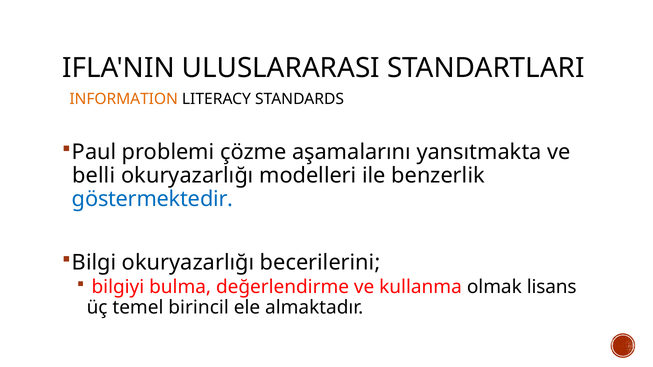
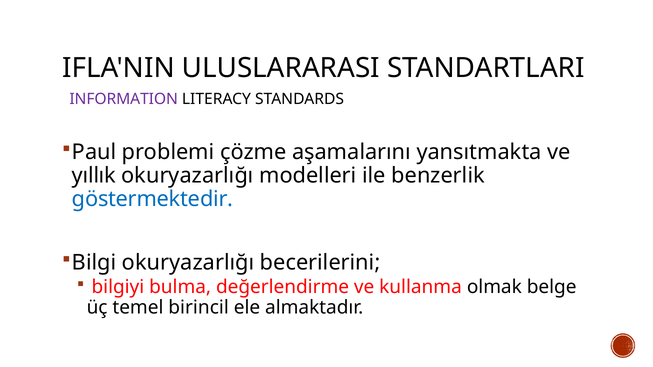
INFORMATION colour: orange -> purple (124, 99)
belli: belli -> yıllık (94, 176)
lisans: lisans -> belge (552, 287)
